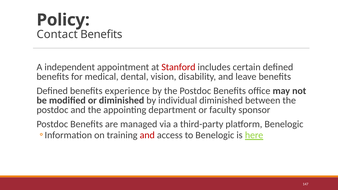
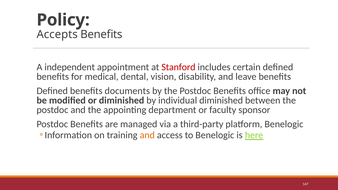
Contact: Contact -> Accepts (57, 34)
experience: experience -> documents (127, 91)
and colour: red -> orange (147, 135)
